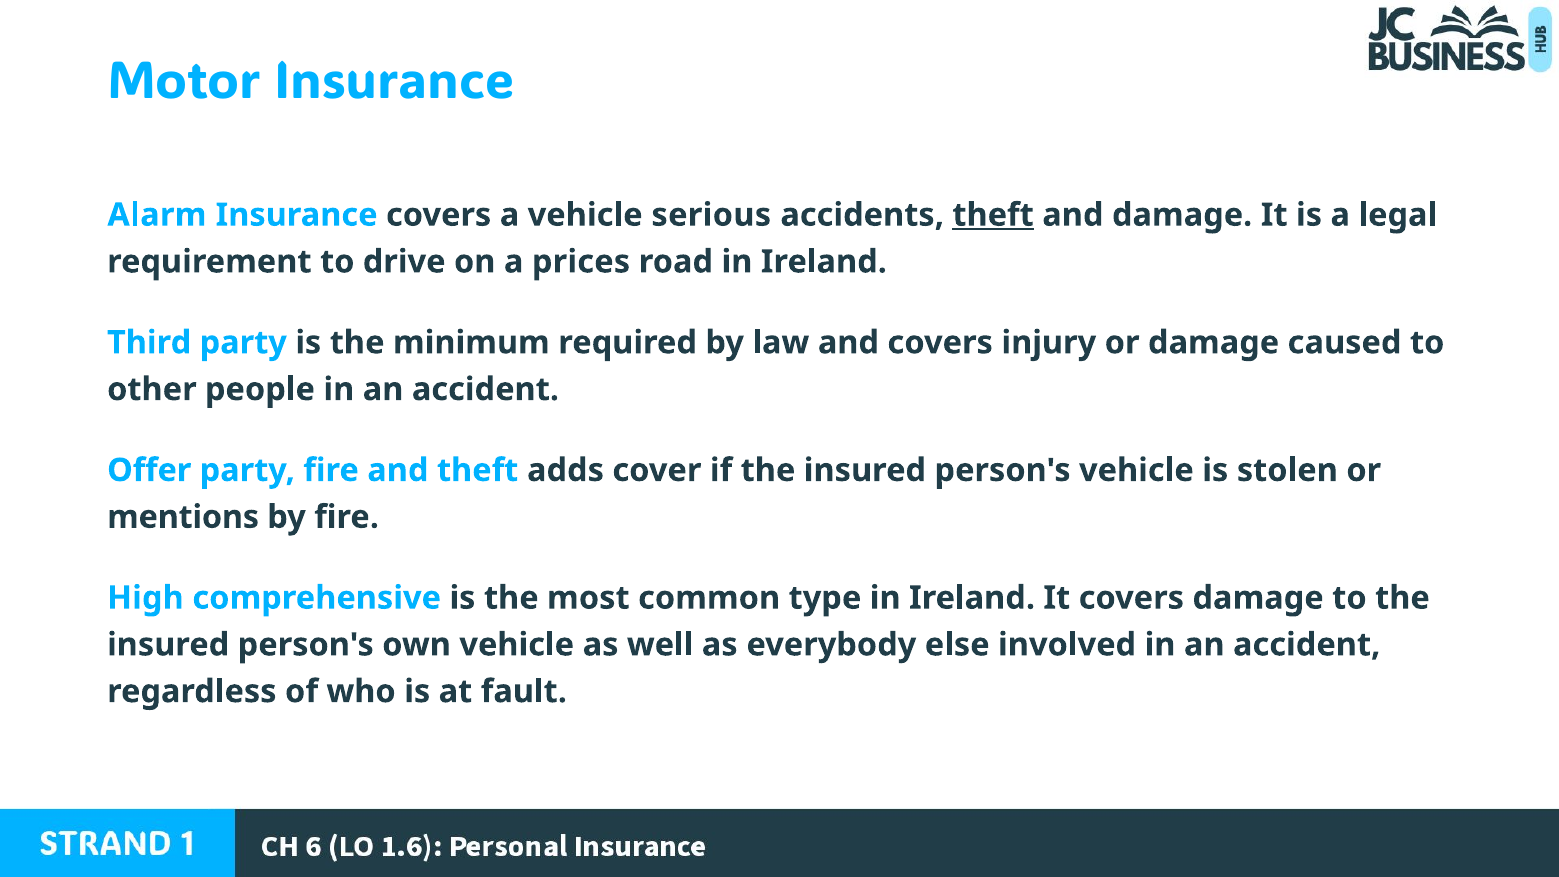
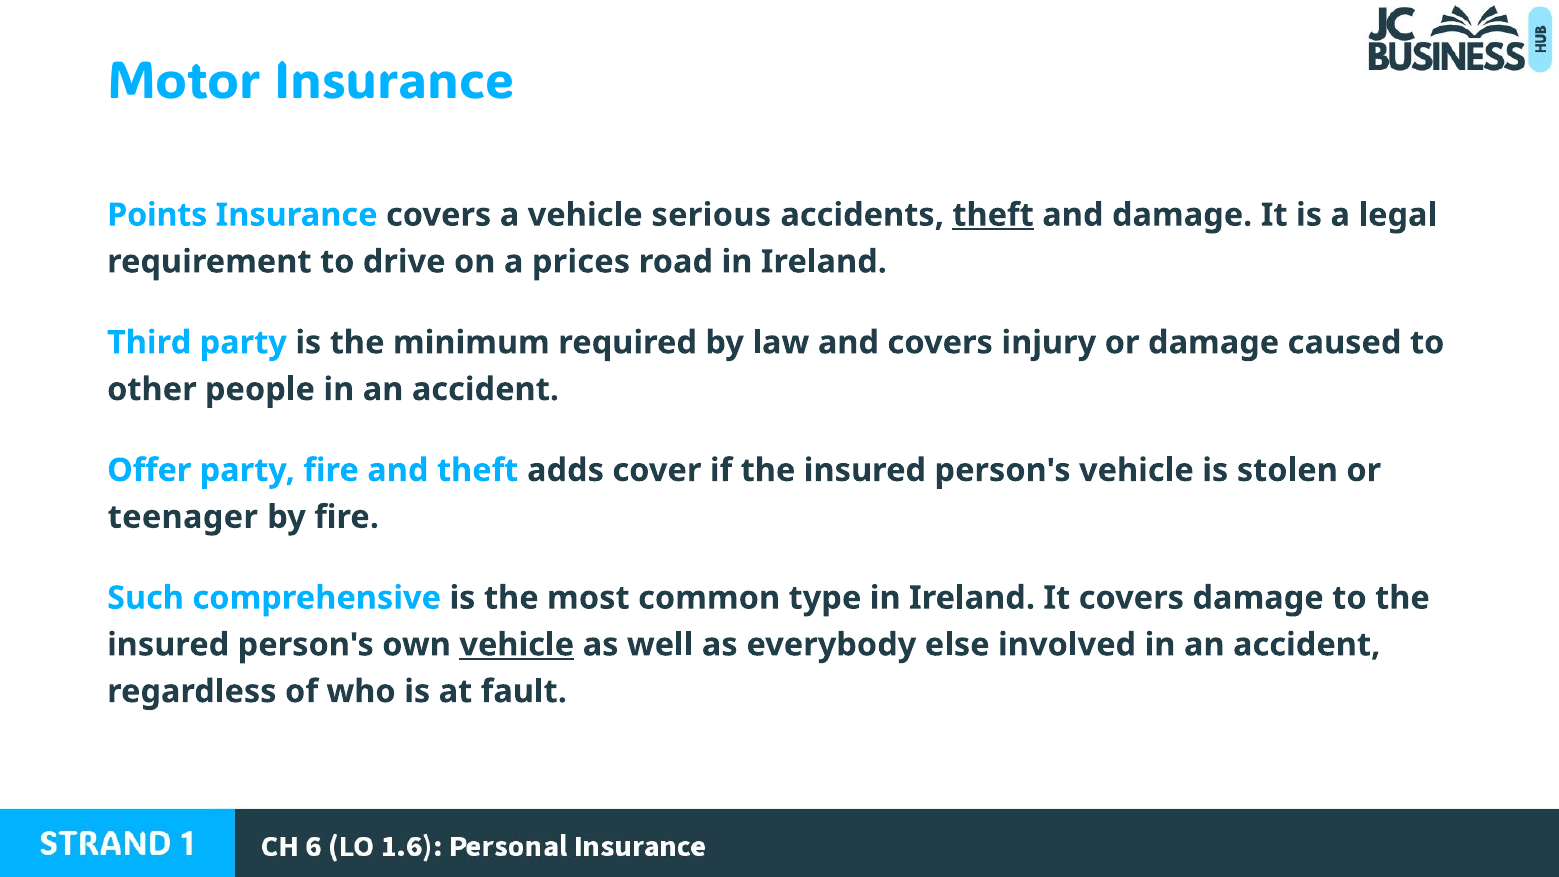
Alarm: Alarm -> Points (157, 215)
mentions: mentions -> teenager (183, 517)
High: High -> Such (146, 598)
vehicle underline: none -> present (517, 645)
